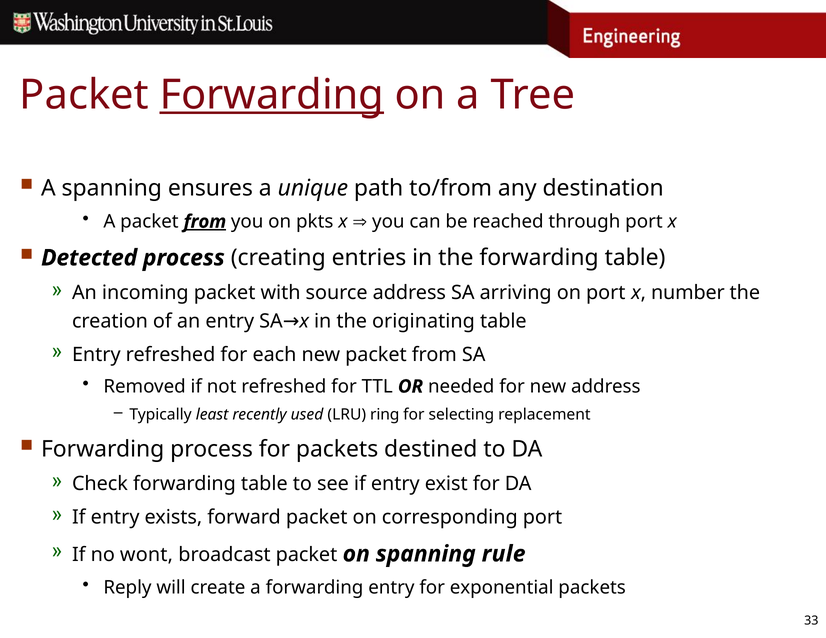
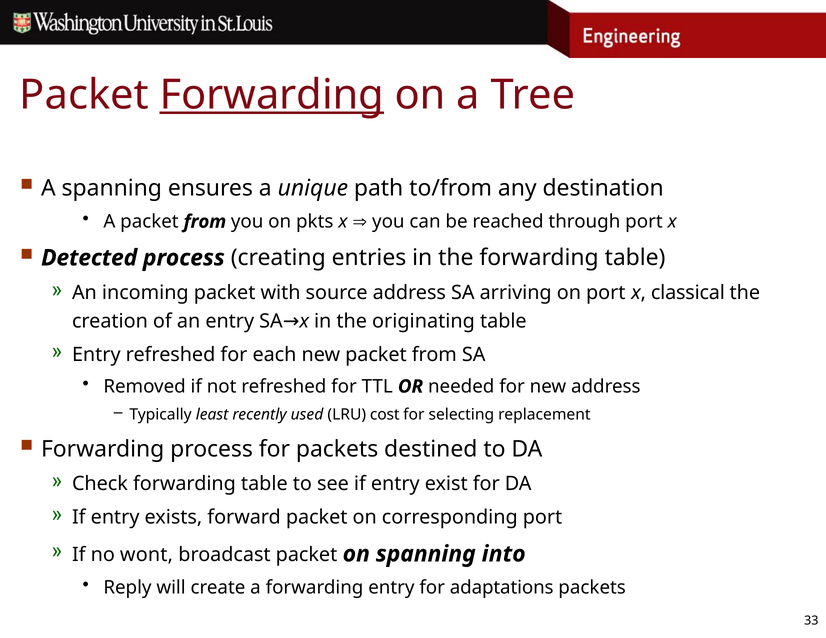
from underline: present -> none (205, 222)
number: number -> classical (688, 293)
ring: ring -> cost (385, 415)
rule: rule -> into (504, 554)
exponential: exponential -> adaptations (502, 588)
